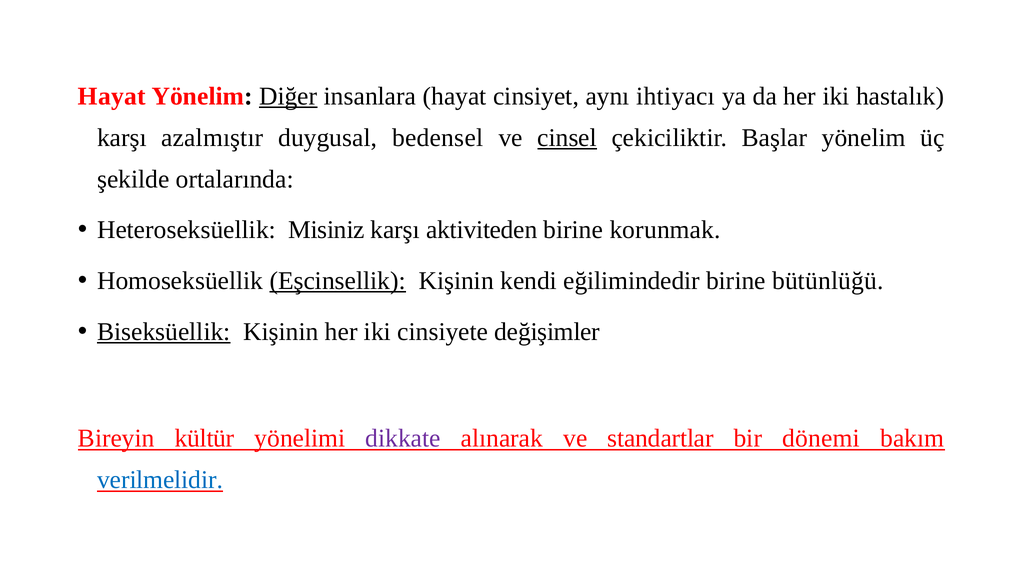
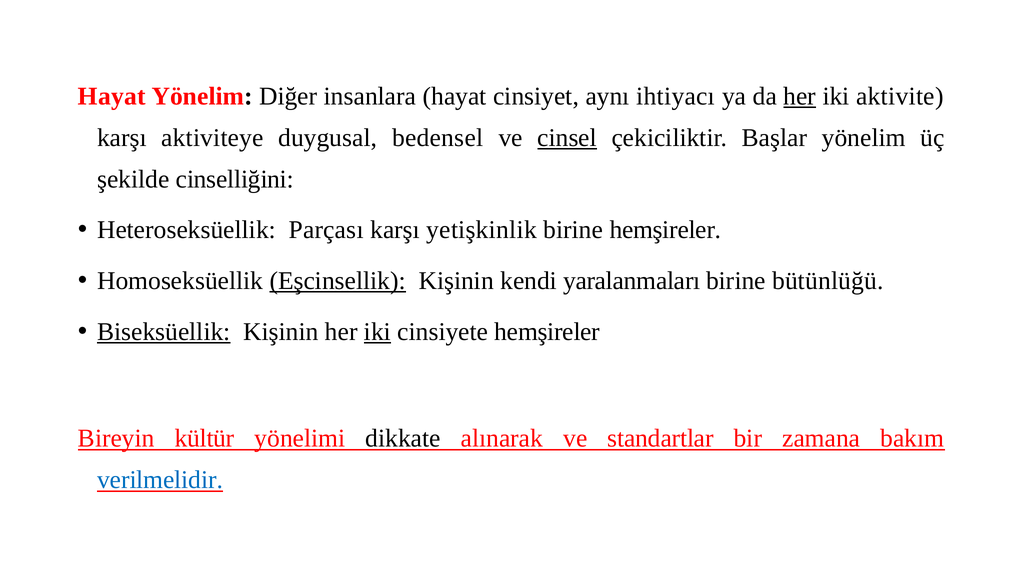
Diğer underline: present -> none (288, 96)
her underline: none -> present (800, 96)
hastalık: hastalık -> aktivite (900, 96)
azalmıştır: azalmıştır -> aktiviteye (212, 138)
ortalarında: ortalarında -> cinselliğini (235, 179)
Misiniz: Misiniz -> Parçası (326, 230)
aktiviteden: aktiviteden -> yetişkinlik (482, 230)
birine korunmak: korunmak -> hemşireler (665, 230)
eğilimindedir: eğilimindedir -> yaralanmaları (632, 281)
iki underline: none -> present (377, 332)
cinsiyete değişimler: değişimler -> hemşireler (547, 332)
dikkate colour: purple -> black (403, 439)
dönemi: dönemi -> zamana (821, 439)
